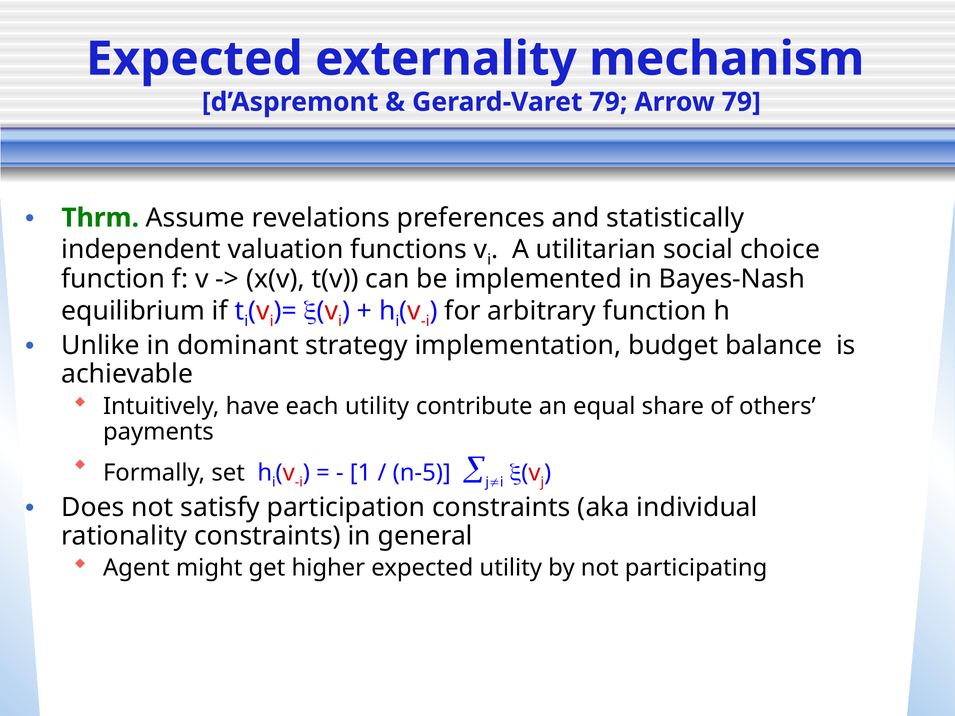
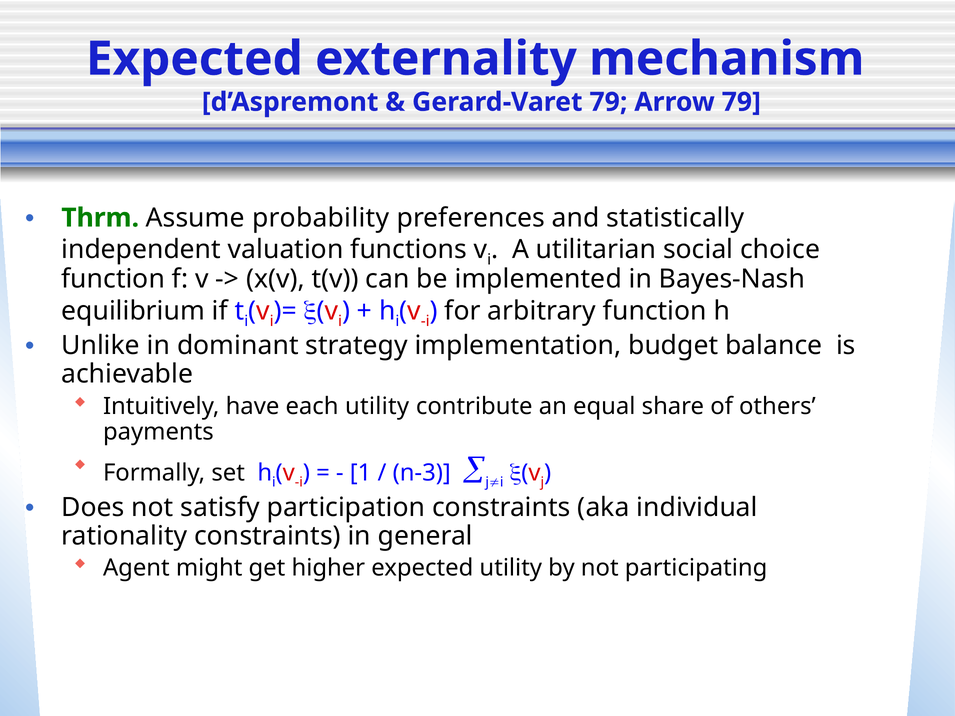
revelations: revelations -> probability (321, 218)
n-5: n-5 -> n-3 (422, 473)
